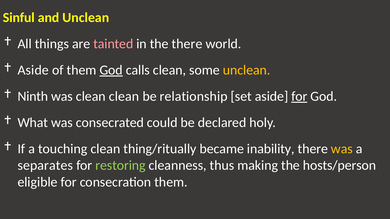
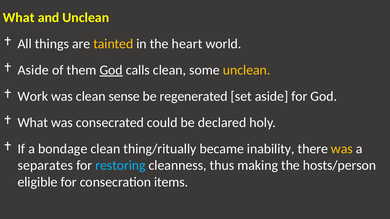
Sinful: Sinful -> What (19, 18)
tainted colour: pink -> yellow (113, 44)
the there: there -> heart (187, 44)
Ninth: Ninth -> Work (33, 96)
clean clean: clean -> sense (124, 96)
relationship: relationship -> regenerated (194, 96)
for underline: present -> none (299, 96)
touching: touching -> bondage (63, 149)
restoring colour: light green -> light blue (120, 166)
consecration them: them -> items (171, 182)
